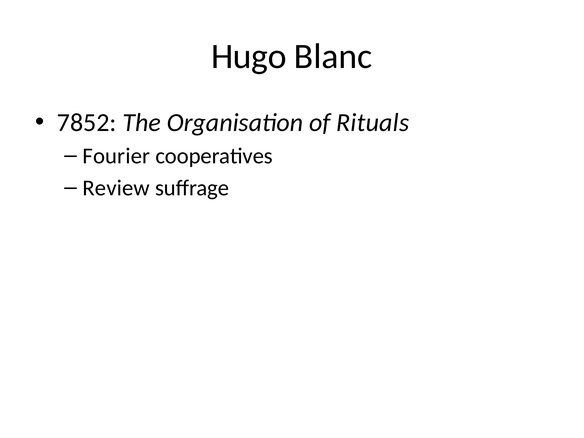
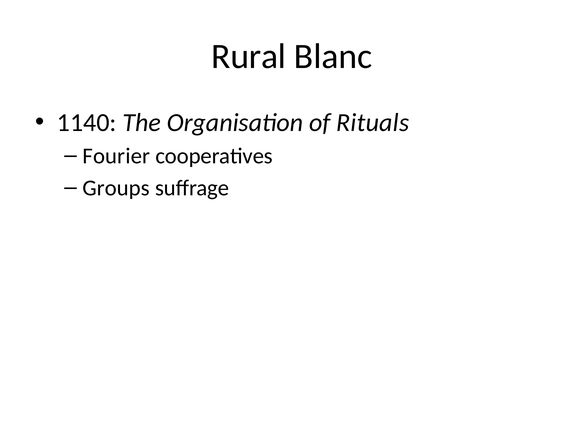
Hugo: Hugo -> Rural (249, 57)
7852: 7852 -> 1140 (87, 123)
Review: Review -> Groups (116, 188)
